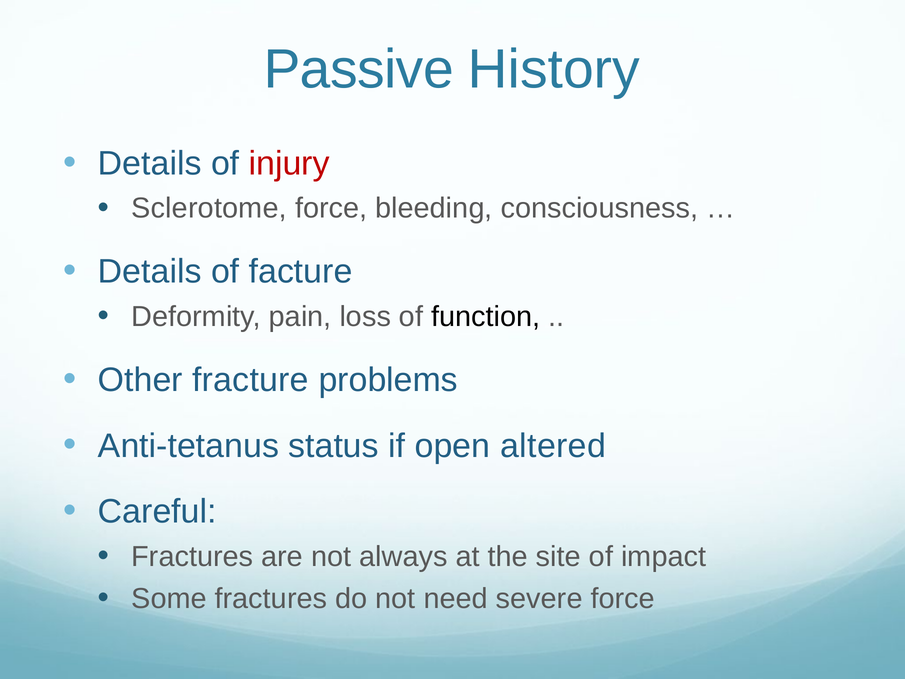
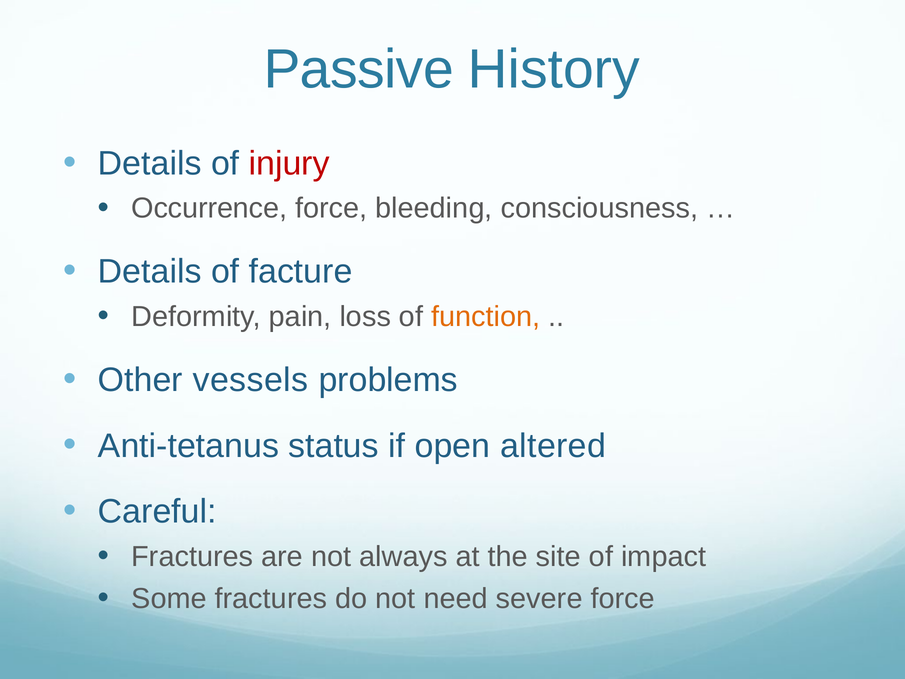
Sclerotome: Sclerotome -> Occurrence (209, 208)
function colour: black -> orange (486, 317)
fracture: fracture -> vessels (250, 380)
